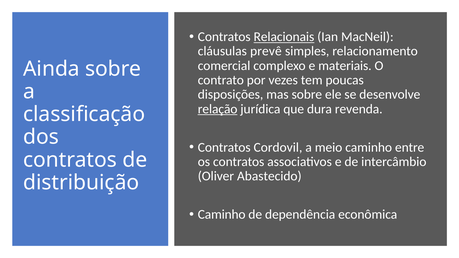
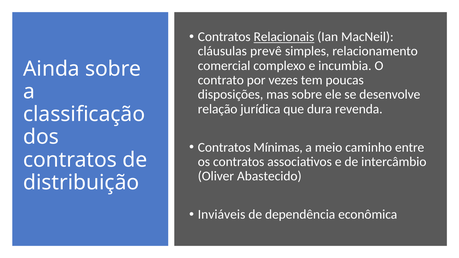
materiais: materiais -> incumbia (345, 66)
relação underline: present -> none (218, 109)
Cordovil: Cordovil -> Mínimas (278, 147)
Caminho: Caminho -> Inviáveis (222, 215)
